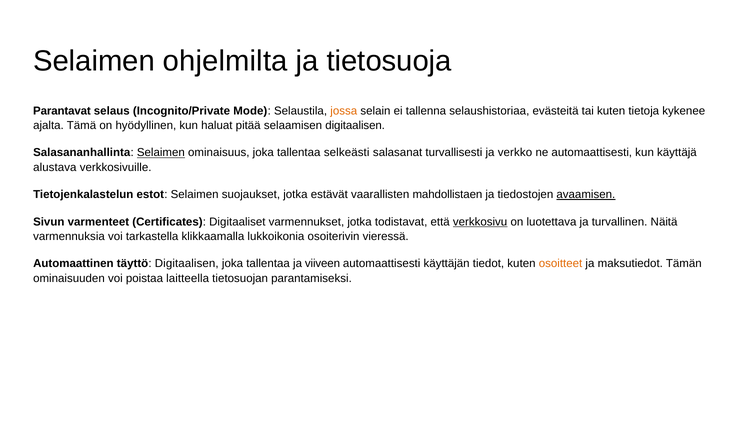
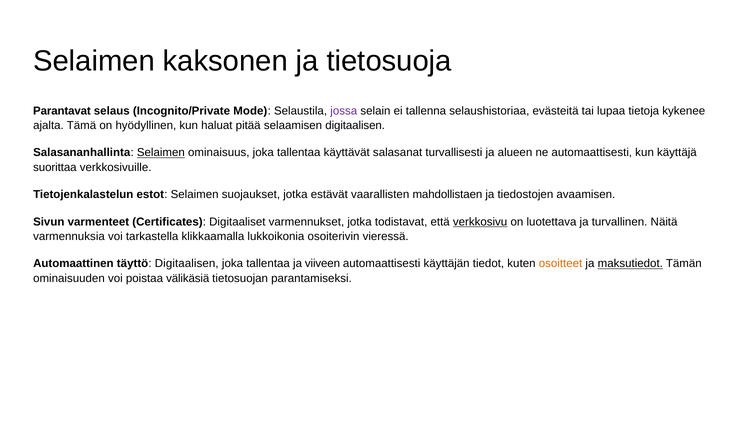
ohjelmilta: ohjelmilta -> kaksonen (225, 61)
jossa colour: orange -> purple (344, 111)
tai kuten: kuten -> lupaa (611, 111)
selkeästi: selkeästi -> käyttävät (347, 153)
verkko: verkko -> alueen (515, 153)
alustava: alustava -> suorittaa (55, 167)
avaamisen underline: present -> none (586, 195)
maksutiedot underline: none -> present (630, 264)
laitteella: laitteella -> välikäsiä (188, 278)
